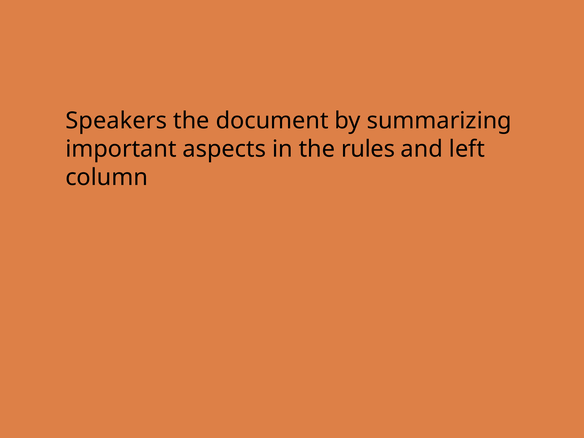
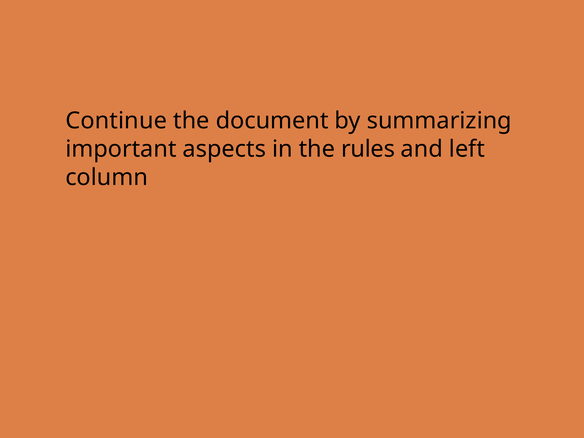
Speakers: Speakers -> Continue (116, 121)
